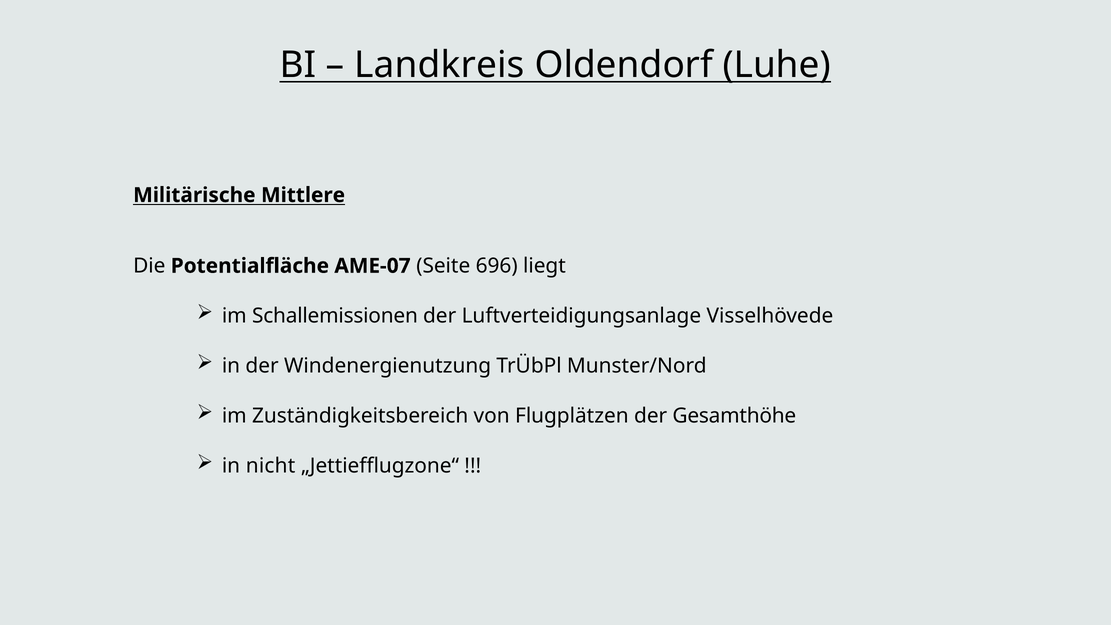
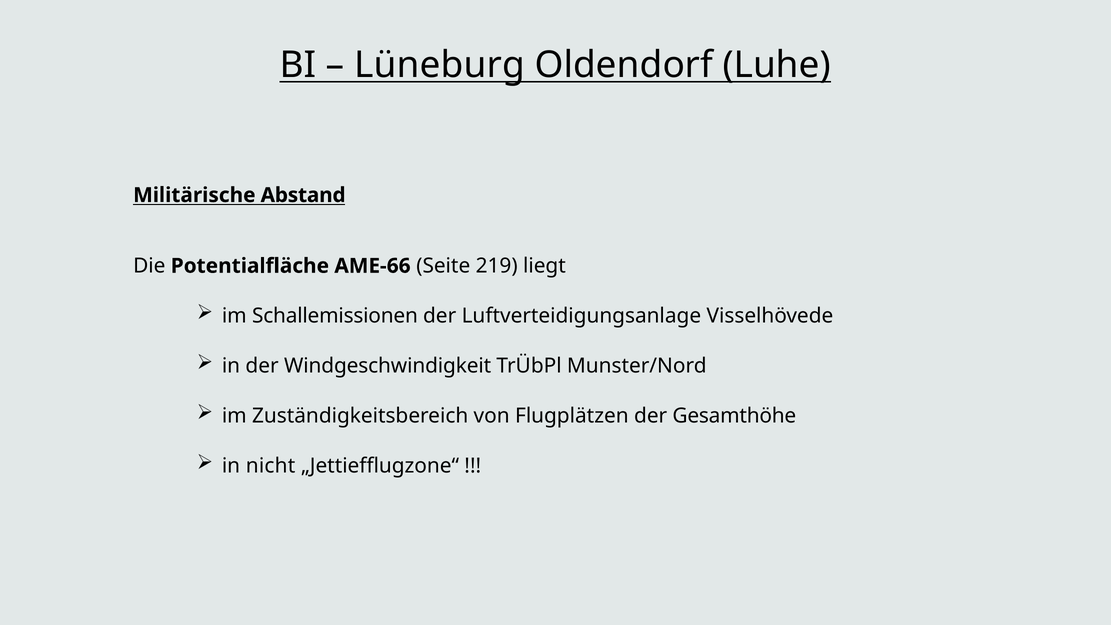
Landkreis: Landkreis -> Lüneburg (439, 65)
Mittlere: Mittlere -> Abstand (303, 195)
AME-07: AME-07 -> AME-66 (372, 266)
696: 696 -> 219 (497, 266)
Windenergienutzung: Windenergienutzung -> Windgeschwindigkeit (388, 366)
